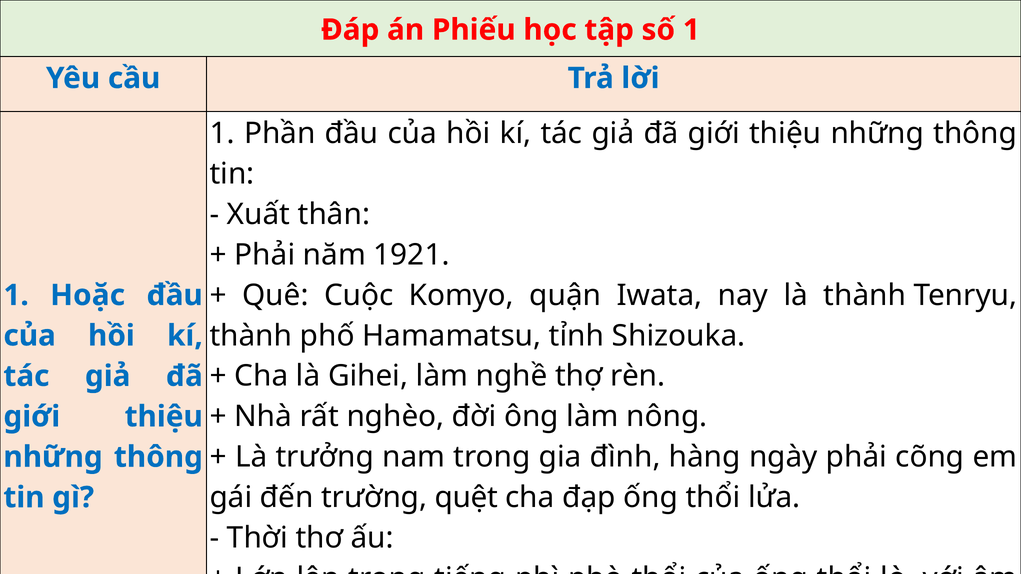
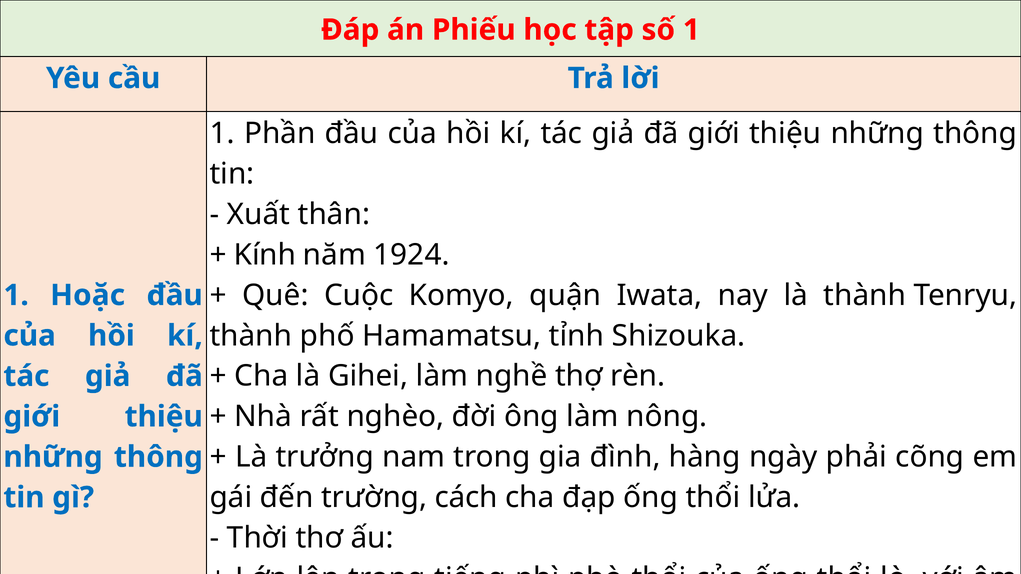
Phải: Phải -> Kính (265, 255)
1921: 1921 -> 1924 (411, 255)
quệt: quệt -> cách (466, 498)
